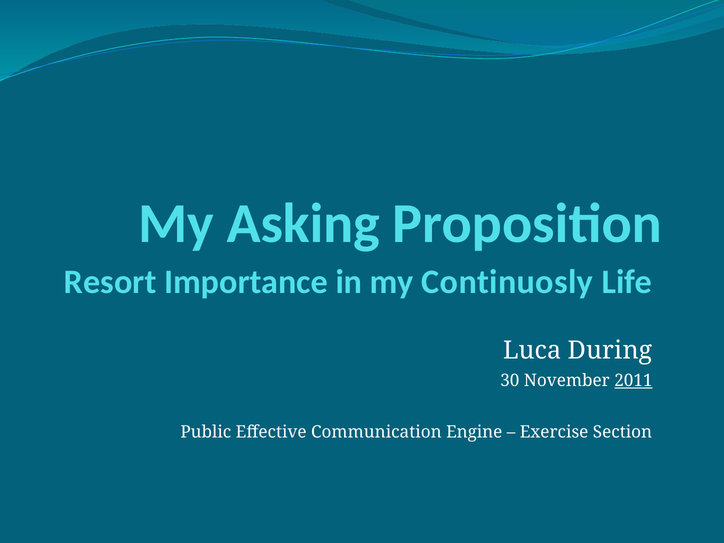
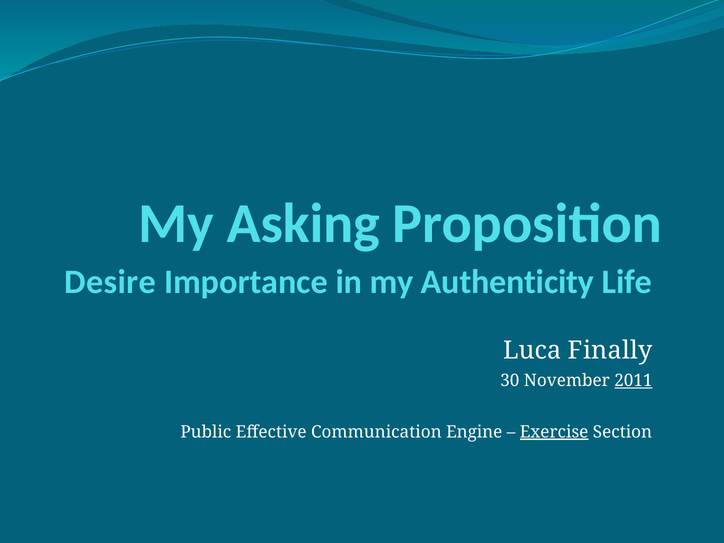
Resort: Resort -> Desire (110, 282)
Continuosly: Continuosly -> Authenticity (508, 282)
During: During -> Finally (610, 350)
Exercise underline: none -> present (554, 432)
